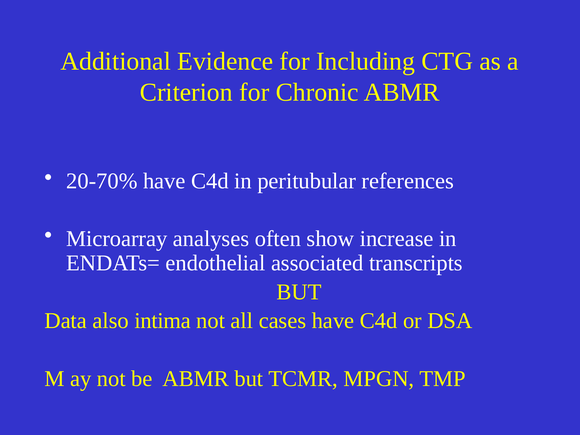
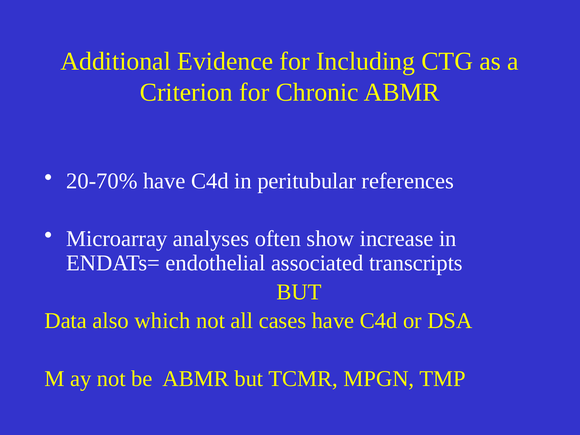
intima: intima -> which (162, 321)
